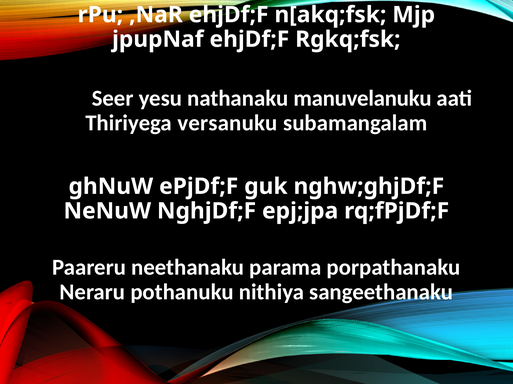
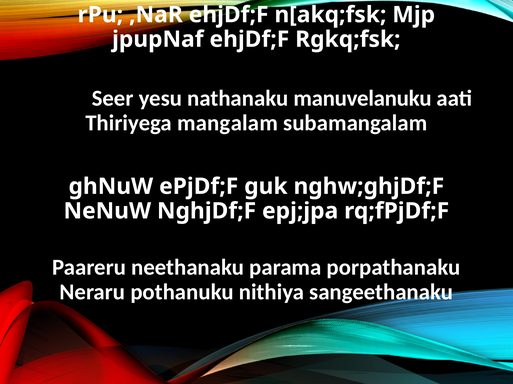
versanuku: versanuku -> mangalam (227, 123)
